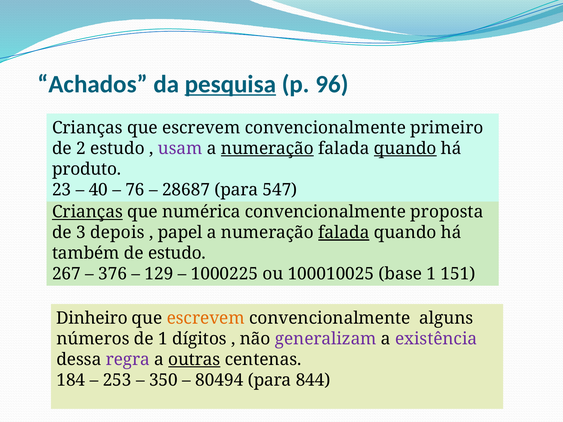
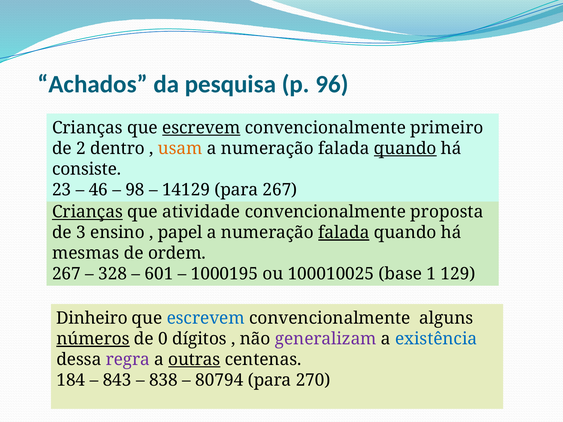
pesquisa underline: present -> none (230, 84)
escrevem underline: none -> present (201, 128)
2 estudo: estudo -> dentro (117, 149)
usam colour: purple -> orange (180, 149)
numeração underline: present -> none (267, 149)
produto: produto -> consiste (87, 169)
40: 40 -> 46 (98, 190)
76: 76 -> 98 (135, 190)
28687: 28687 -> 14129 (186, 190)
para 547: 547 -> 267 (280, 190)
numérica: numérica -> atividade (201, 212)
depois: depois -> ensino (117, 233)
também: também -> mesmas (86, 253)
de estudo: estudo -> ordem (177, 253)
376: 376 -> 328 (113, 274)
129: 129 -> 601 (159, 274)
1000225: 1000225 -> 1000195 (224, 274)
151: 151 -> 129 (458, 274)
escrevem colour: orange -> blue (206, 318)
números underline: none -> present (93, 339)
de 1: 1 -> 0 (163, 339)
existência colour: purple -> blue (436, 339)
253: 253 -> 843 (117, 380)
350: 350 -> 838 (163, 380)
80494: 80494 -> 80794 (219, 380)
844: 844 -> 270 (313, 380)
